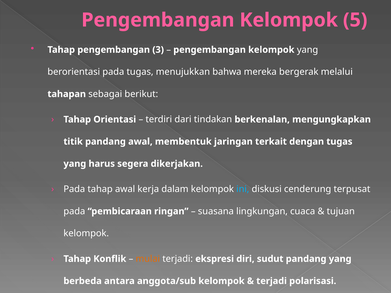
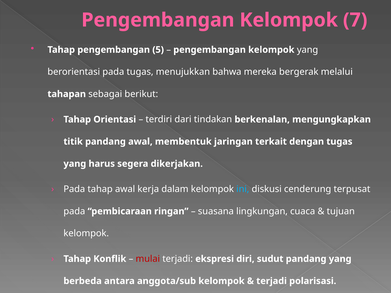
5: 5 -> 7 (355, 20)
3: 3 -> 5 (158, 50)
mulai colour: orange -> red (148, 259)
